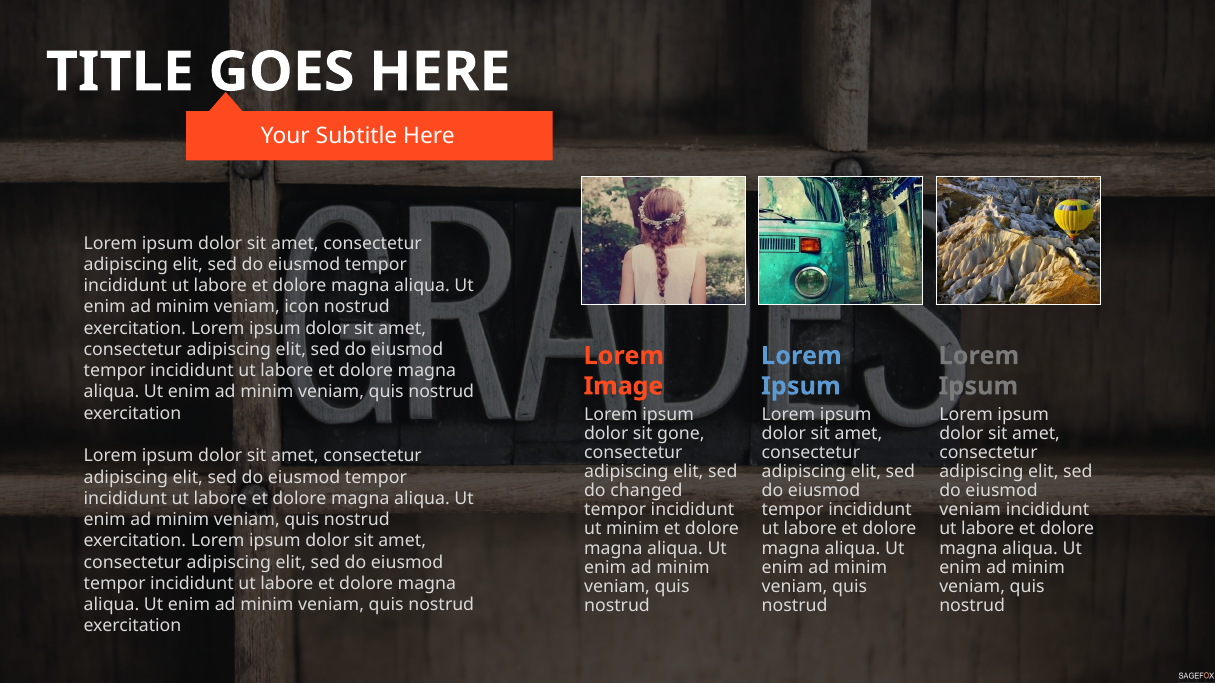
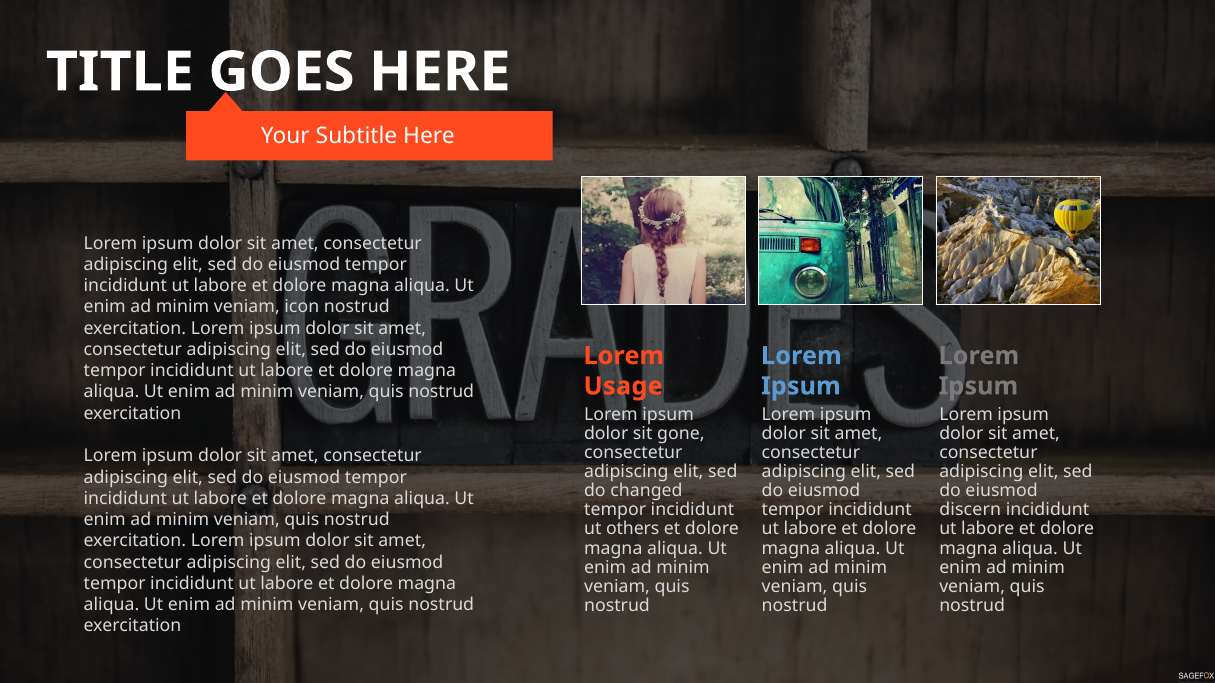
Image: Image -> Usage (623, 386)
veniam: veniam -> discern (970, 510)
ut minim: minim -> others (633, 529)
